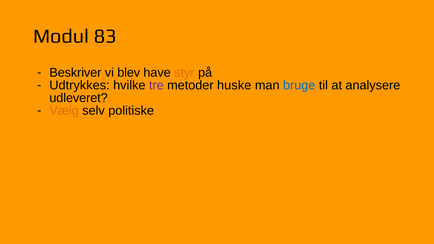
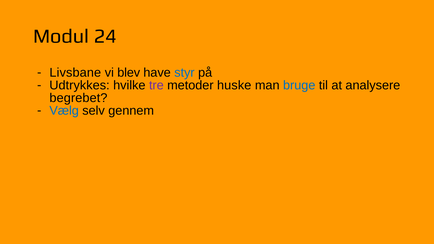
83: 83 -> 24 (105, 36)
Beskriver: Beskriver -> Livsbane (75, 73)
styr colour: orange -> blue (184, 73)
udleveret: udleveret -> begrebet (78, 98)
Vælg colour: orange -> blue (64, 111)
politiske: politiske -> gennem (131, 111)
